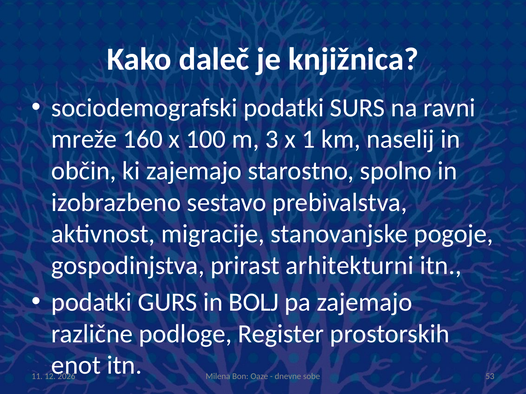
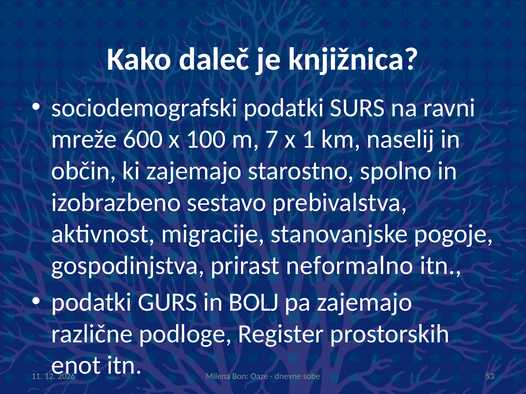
160: 160 -> 600 (143, 139)
3: 3 -> 7 (272, 139)
arhitekturni: arhitekturni -> neformalno (350, 266)
